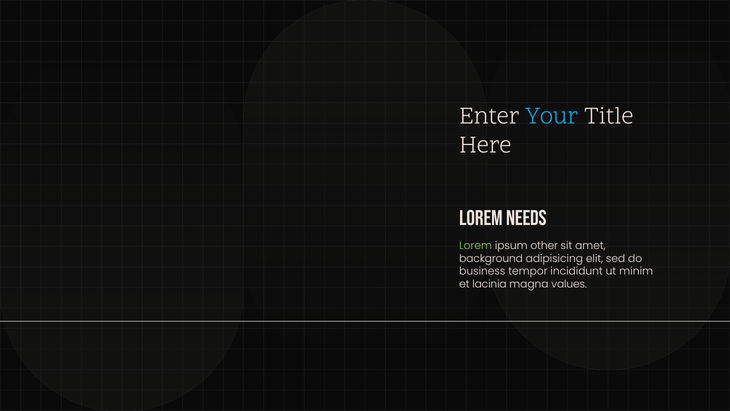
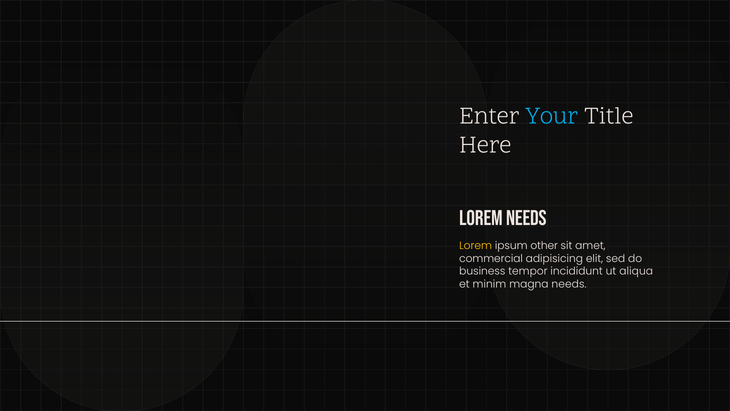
Lorem colour: light green -> yellow (476, 245)
background: background -> commercial (491, 258)
minim: minim -> aliqua (636, 271)
lacinia: lacinia -> minim (489, 284)
magna values: values -> needs (569, 284)
